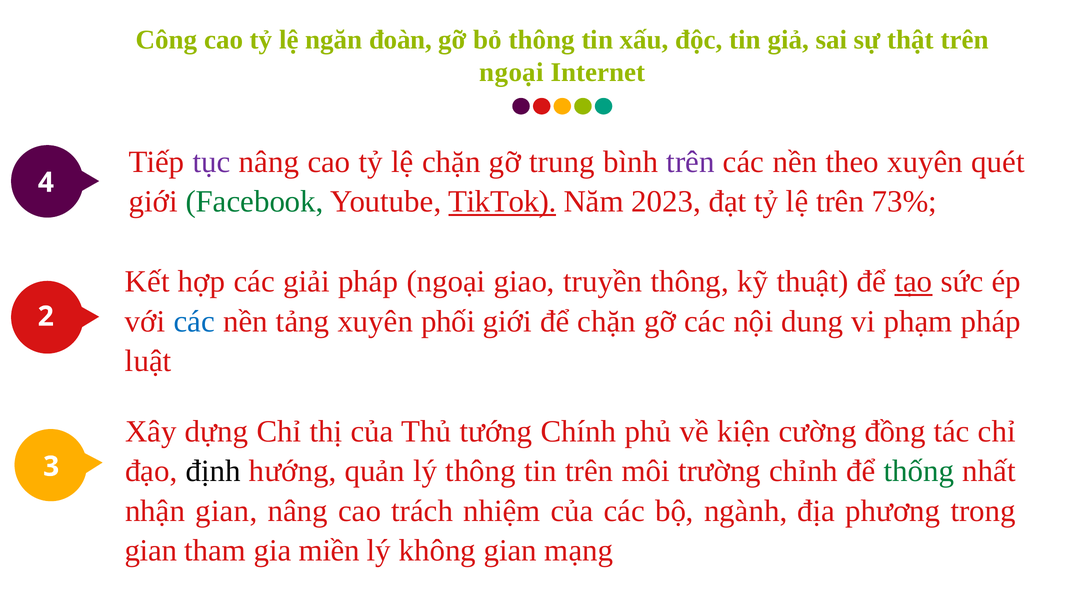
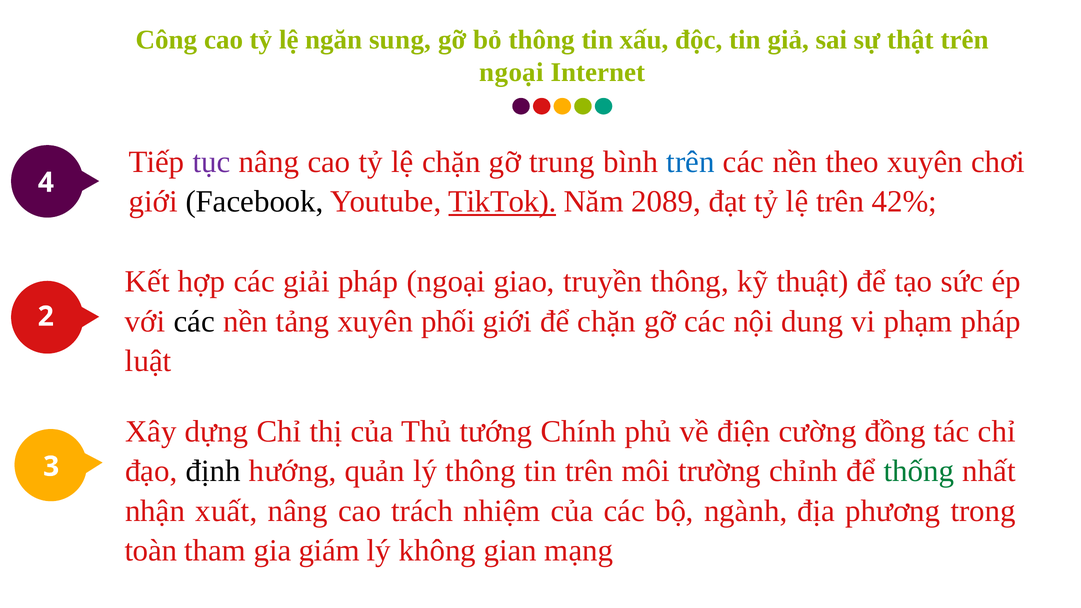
đoàn: đoàn -> sung (400, 40)
trên colour: purple -> blue (691, 162)
quét: quét -> chơi (998, 162)
Facebook colour: green -> black (255, 202)
2023: 2023 -> 2089 (666, 202)
73%: 73% -> 42% (904, 202)
tạo underline: present -> none (913, 282)
các colour: blue -> black (194, 321)
kiện: kiện -> điện (744, 431)
nhận gian: gian -> xuất (226, 511)
gian: gian -> toàn (151, 551)
miền: miền -> giám (329, 551)
